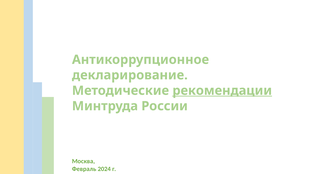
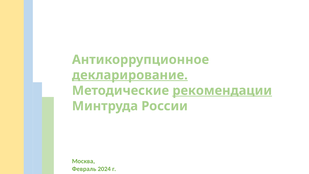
декларирование underline: none -> present (130, 75)
